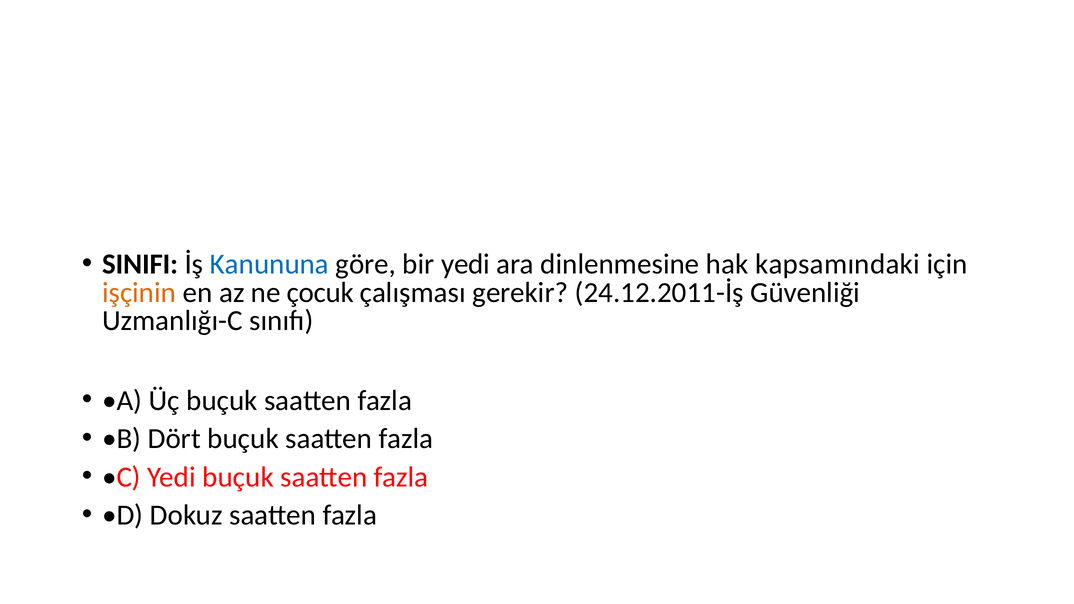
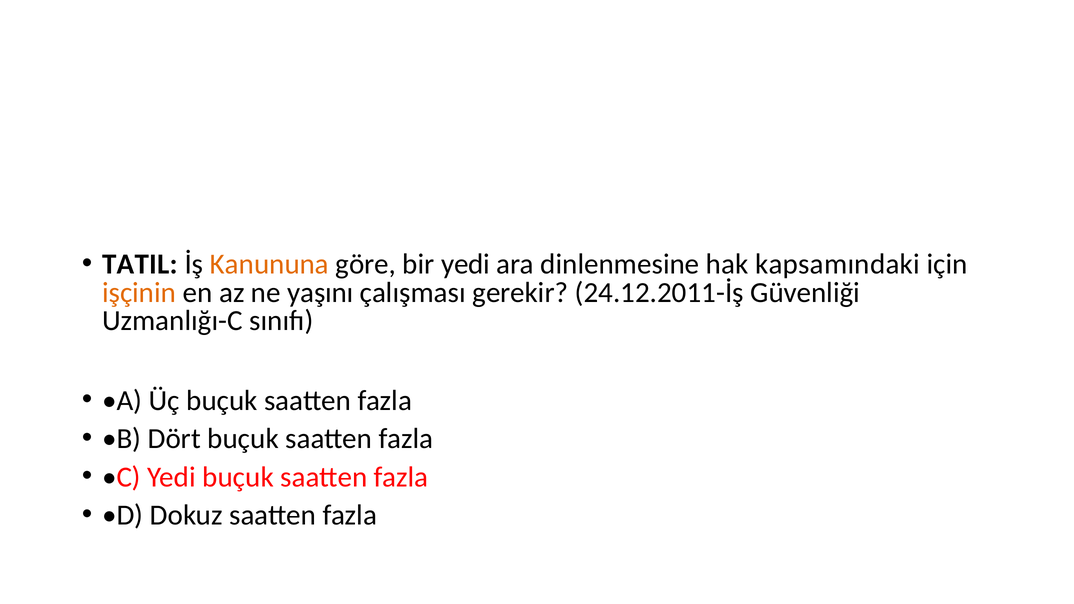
SINIFI: SINIFI -> TATIL (140, 264)
Kanununa colour: blue -> orange (269, 264)
çocuk: çocuk -> yaşını (320, 292)
